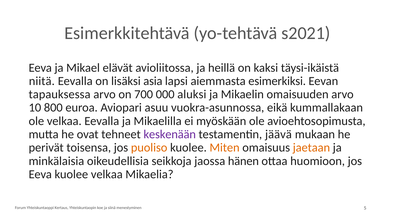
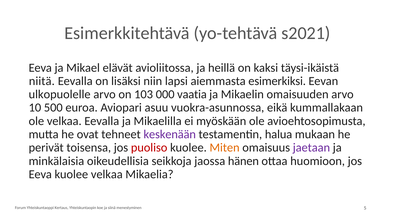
asia: asia -> niin (153, 81)
tapauksessa: tapauksessa -> ulkopuolelle (60, 94)
700: 700 -> 103 (144, 94)
aluksi: aluksi -> vaatia (192, 94)
800: 800 -> 500 (53, 108)
jäävä: jäävä -> halua (279, 134)
puoliso colour: orange -> red (149, 148)
jaetaan colour: orange -> purple (311, 148)
